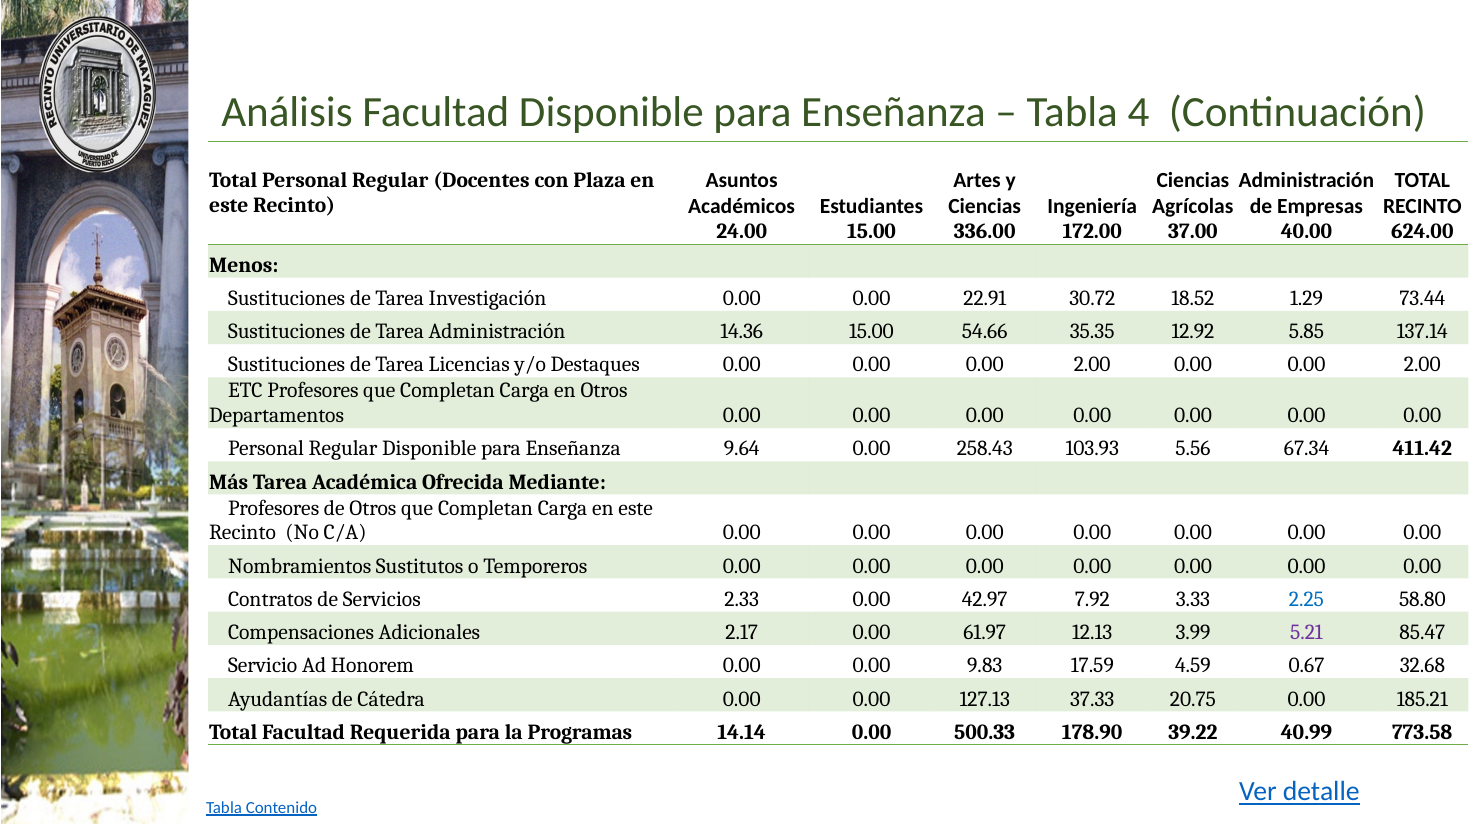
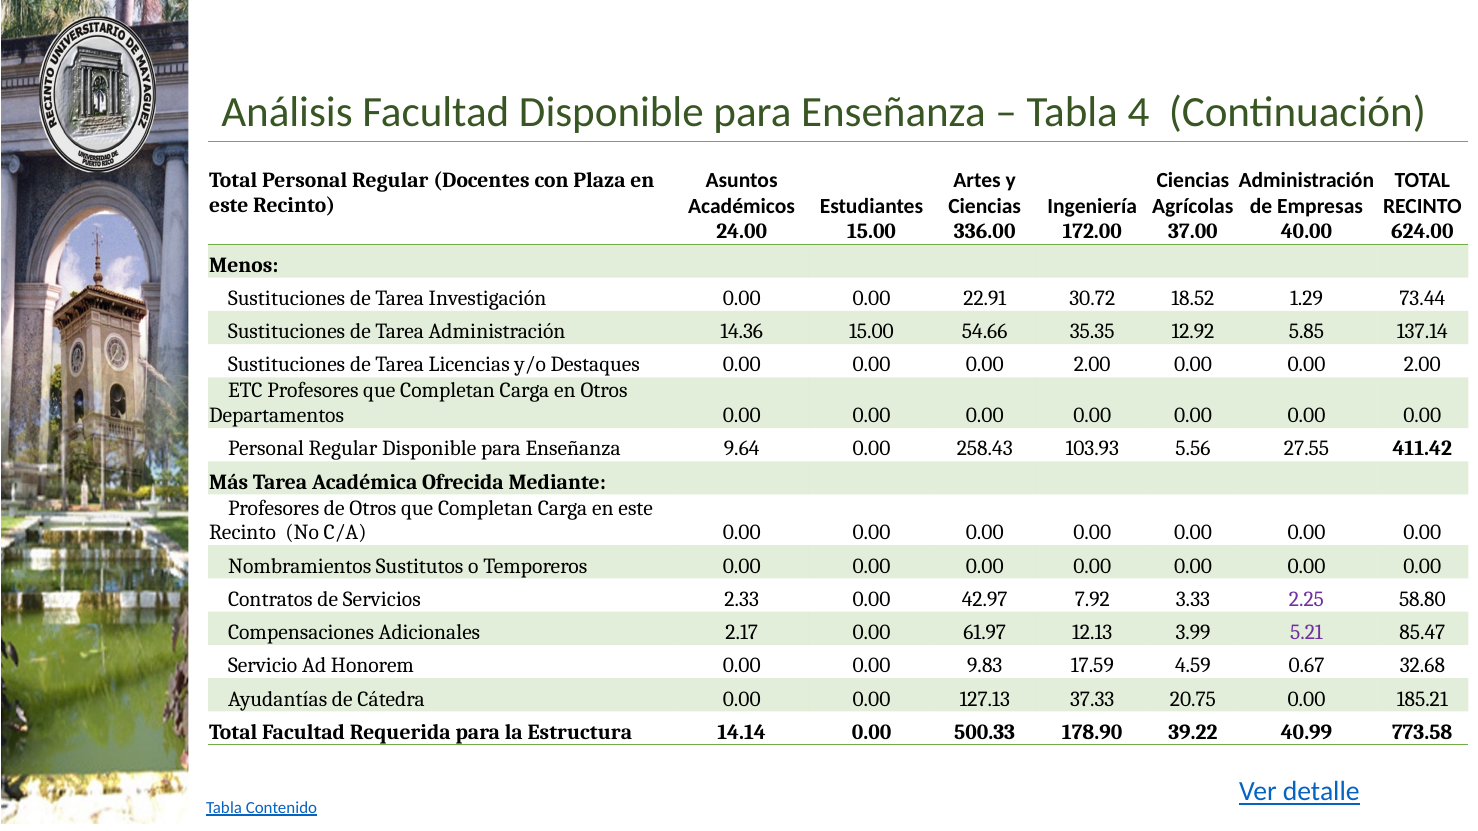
67.34: 67.34 -> 27.55 (1307, 449)
2.25 colour: blue -> purple (1306, 600)
Programas: Programas -> Estructura (580, 733)
